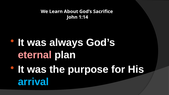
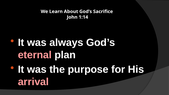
arrival colour: light blue -> pink (33, 82)
